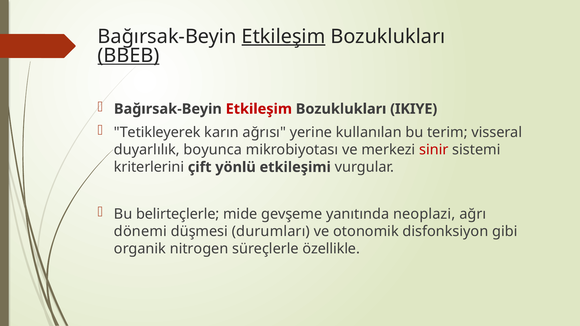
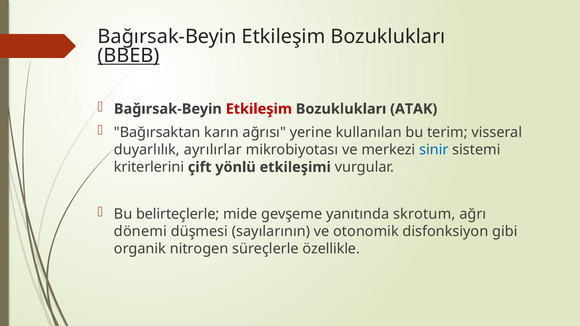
Etkileşim underline: present -> none (284, 37)
IKIYE: IKIYE -> ATAK (414, 109)
Tetikleyerek: Tetikleyerek -> Bağırsaktan (157, 132)
boyunca: boyunca -> ayrılırlar (213, 150)
sinir colour: red -> blue (434, 150)
neoplazi: neoplazi -> skrotum (424, 214)
durumları: durumları -> sayılarının (271, 232)
